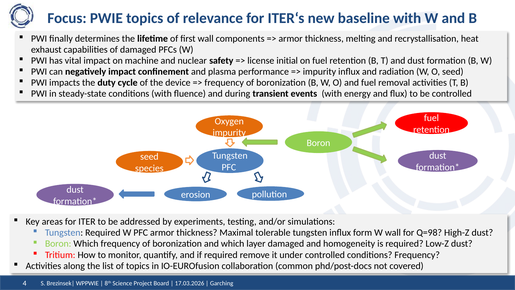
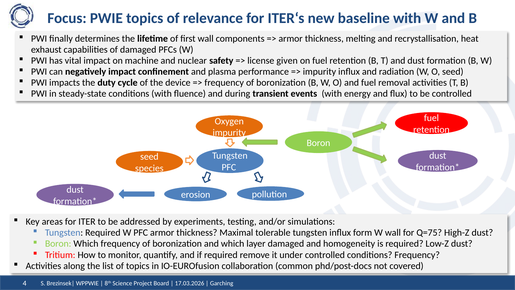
initial: initial -> given (287, 61)
Q=98: Q=98 -> Q=75 (429, 233)
